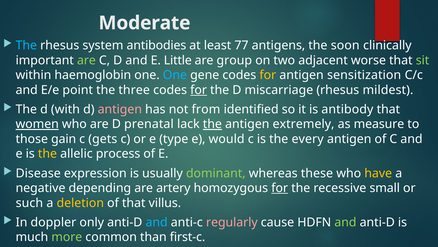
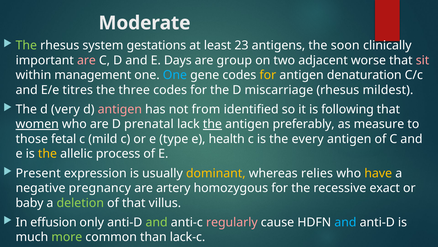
The colour: light blue -> light green (26, 45)
antibodies: antibodies -> gestations (156, 45)
77: 77 -> 23 (241, 45)
are colour: light green -> pink (86, 60)
Little: Little -> Days (178, 60)
sit colour: light green -> pink (423, 60)
haemoglobin: haemoglobin -> management (93, 75)
sensitization: sensitization -> denaturation (364, 75)
point: point -> titres (78, 90)
for underline: present -> none (199, 90)
with: with -> very (65, 109)
antibody: antibody -> following (347, 109)
extremely: extremely -> preferably (304, 124)
gain: gain -> fetal (64, 139)
gets: gets -> mild (103, 139)
would: would -> health (227, 139)
Disease: Disease -> Present (38, 173)
dominant colour: light green -> yellow (216, 173)
these: these -> relies (317, 173)
depending: depending -> pregnancy (100, 188)
for underline: present -> none (280, 188)
small: small -> exact (385, 188)
such: such -> baby (30, 202)
deletion colour: yellow -> light green (80, 202)
doppler: doppler -> effusion (54, 222)
and colour: light blue -> light green (157, 222)
and colour: light green -> light blue (345, 222)
first-c: first-c -> lack-c (188, 237)
